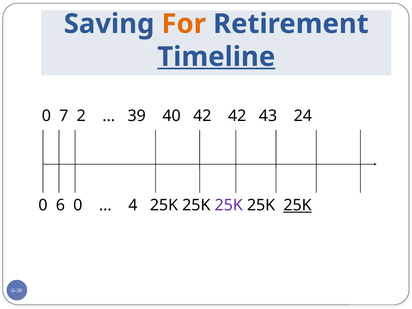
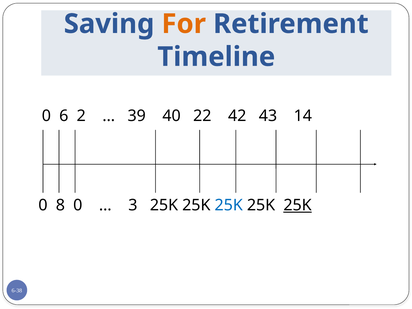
Timeline underline: present -> none (216, 57)
7: 7 -> 6 (64, 116)
40 42: 42 -> 22 (202, 116)
24: 24 -> 14 (303, 116)
6: 6 -> 8 (60, 205)
4: 4 -> 3 (133, 205)
25K colour: purple -> blue (229, 205)
